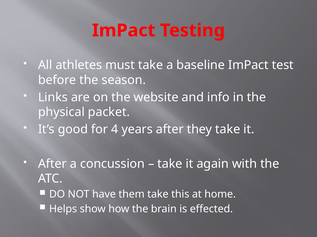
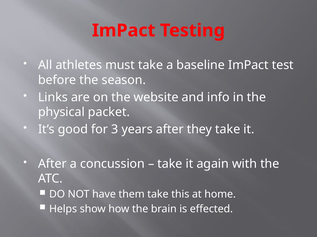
4: 4 -> 3 (115, 130)
